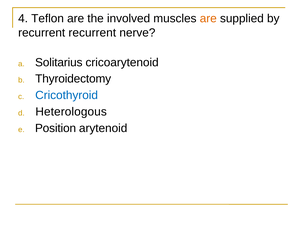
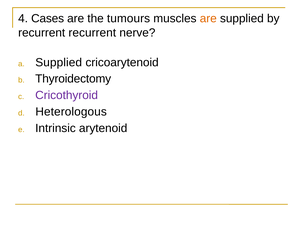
Teflon: Teflon -> Cases (48, 19)
involved: involved -> tumours (129, 19)
Solitarius: Solitarius -> Supplied (59, 62)
Cricothyroid colour: blue -> purple (67, 95)
Position: Position -> Intrinsic (55, 128)
